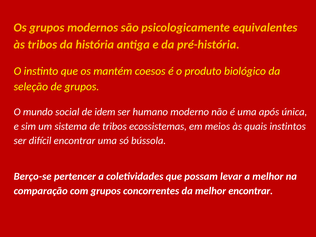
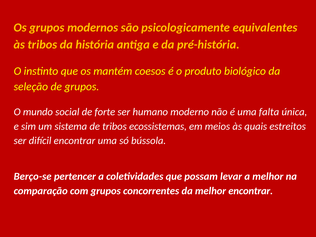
idem: idem -> forte (105, 112)
após: após -> falta (269, 112)
instintos: instintos -> estreitos (288, 126)
